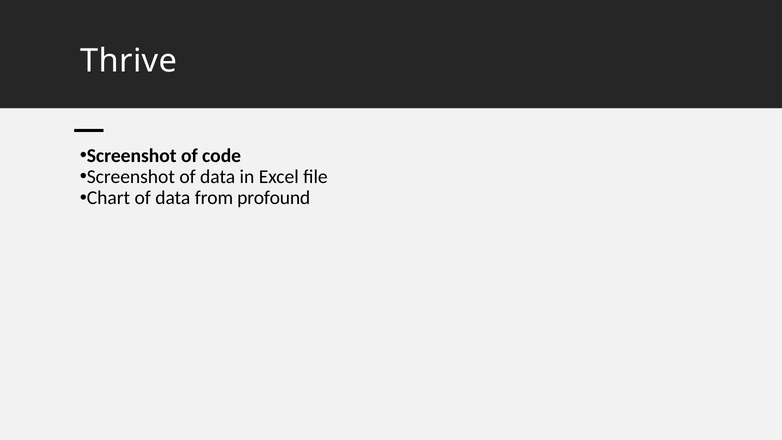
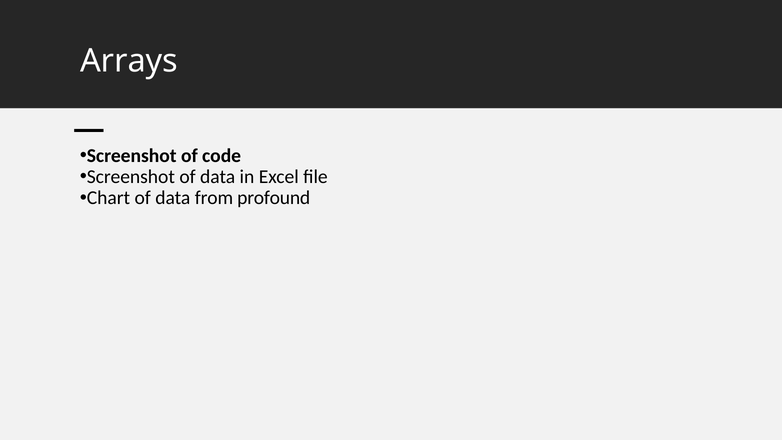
Thrive: Thrive -> Arrays (129, 61)
